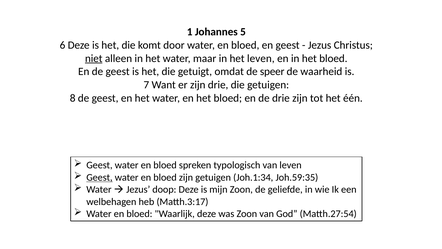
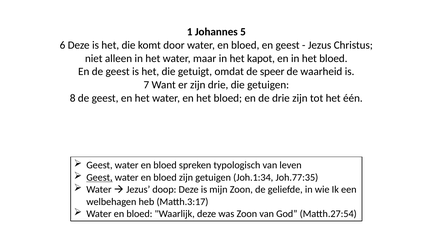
niet underline: present -> none (94, 58)
het leven: leven -> kapot (261, 58)
Joh.59:35: Joh.59:35 -> Joh.77:35 (297, 177)
